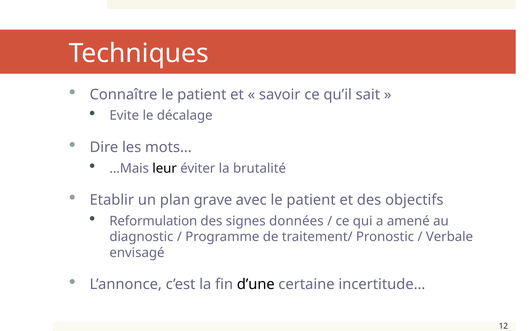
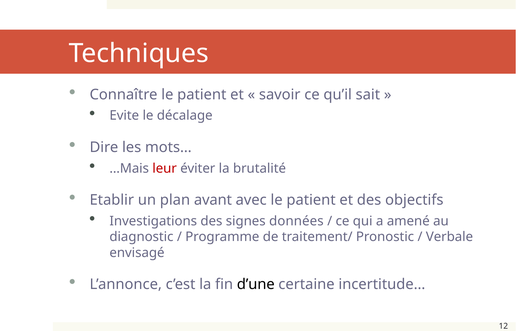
leur colour: black -> red (165, 168)
grave: grave -> avant (213, 200)
Reformulation: Reformulation -> Investigations (153, 221)
